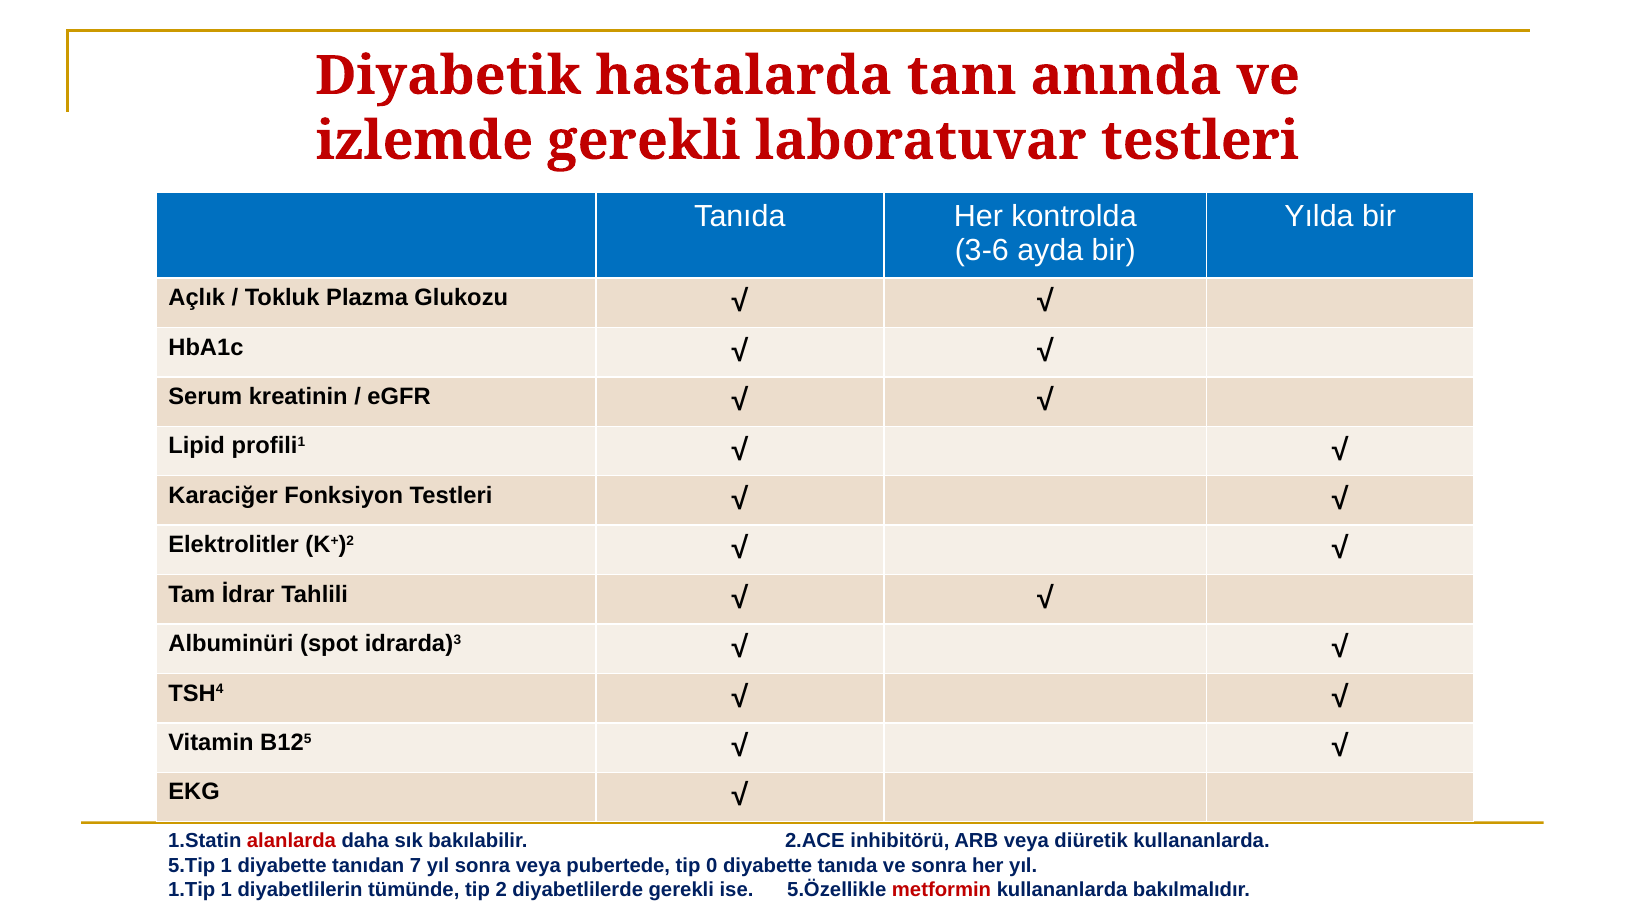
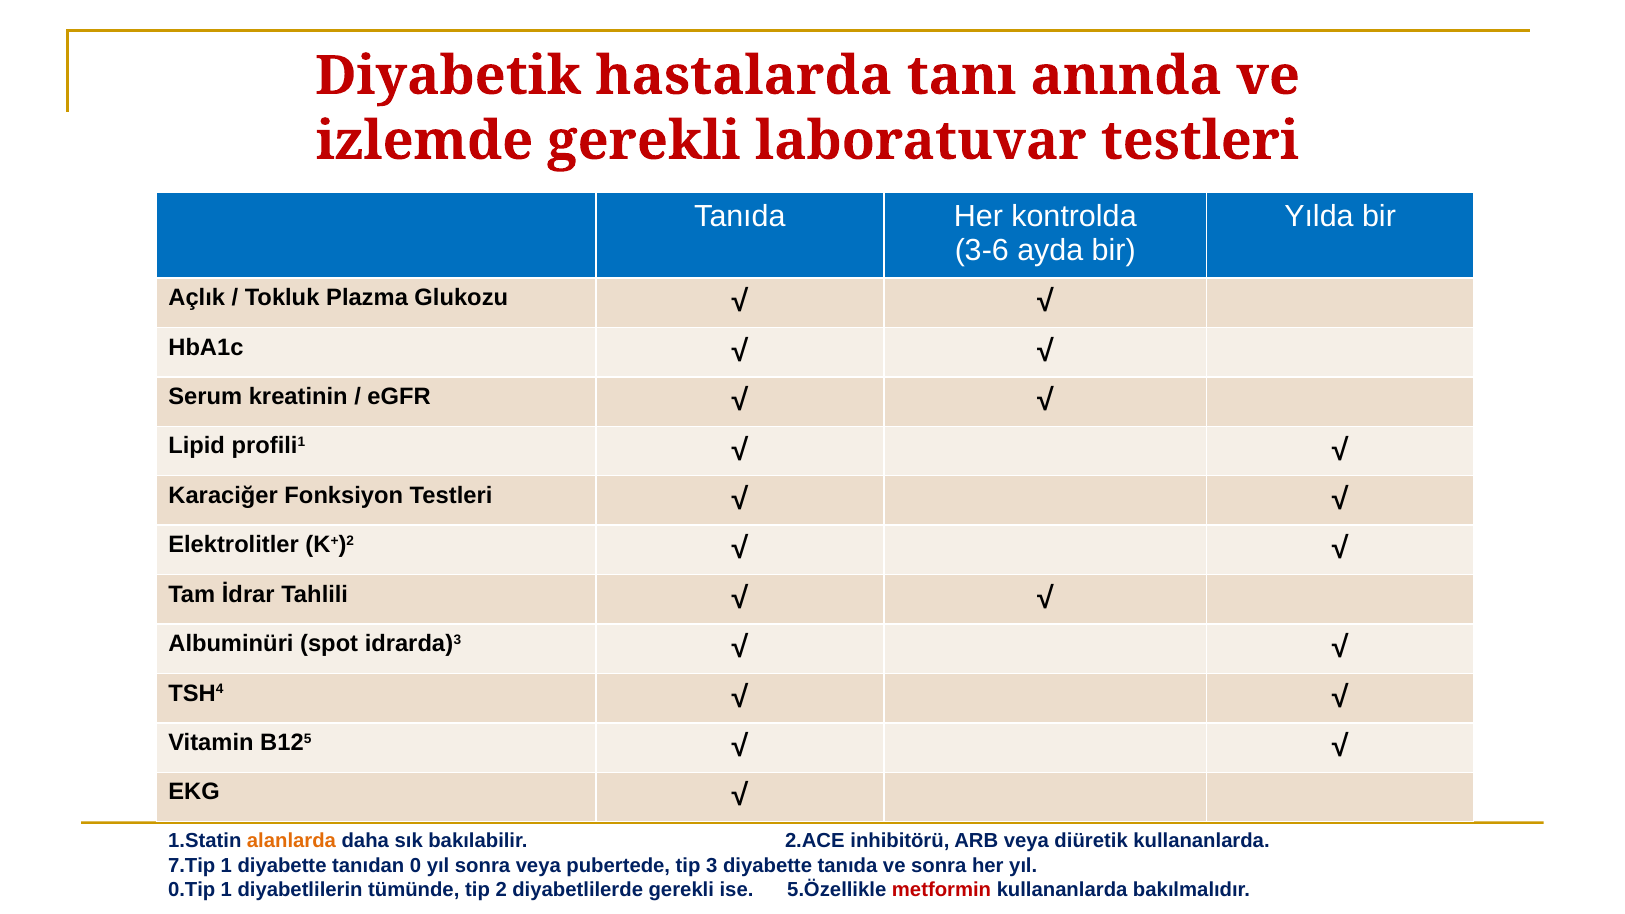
alanlarda colour: red -> orange (291, 841)
5.Tip: 5.Tip -> 7.Tip (192, 866)
7: 7 -> 0 (415, 866)
0: 0 -> 3 (712, 866)
1.Tip: 1.Tip -> 0.Tip (192, 890)
